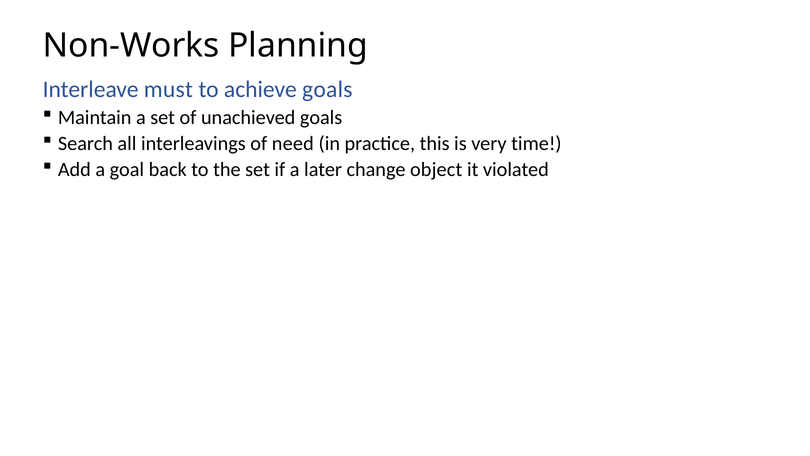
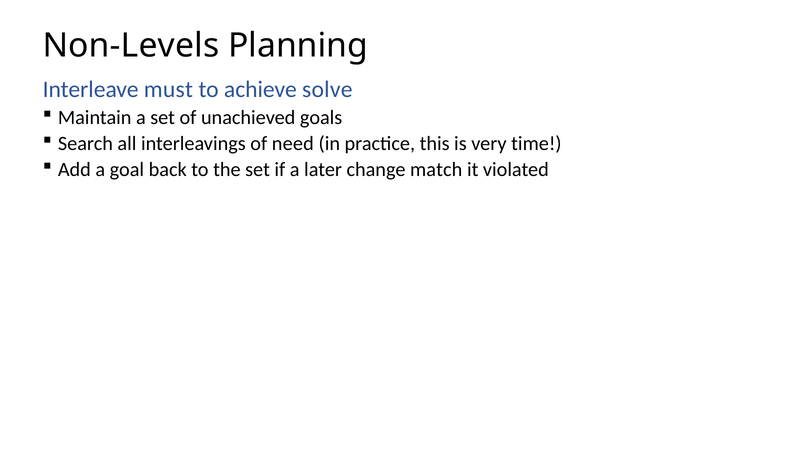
Non-Works: Non-Works -> Non-Levels (131, 45)
achieve goals: goals -> solve (327, 90)
object: object -> match (436, 170)
